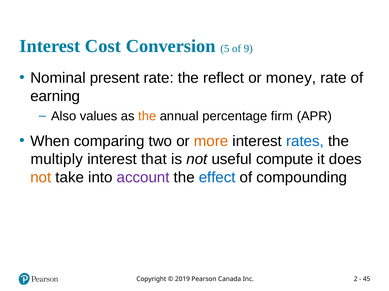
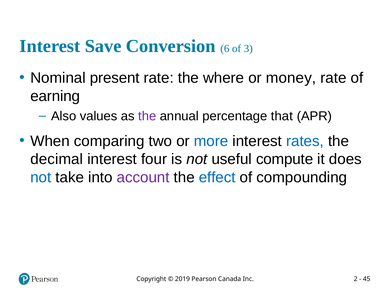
Cost: Cost -> Save (103, 46)
5: 5 -> 6 (225, 49)
9: 9 -> 3 (248, 49)
reflect: reflect -> where (224, 78)
the colour: orange -> purple (147, 116)
firm: firm -> that (282, 116)
more colour: orange -> blue (211, 141)
multiply: multiply -> decimal (57, 160)
that: that -> four (154, 160)
not colour: orange -> blue (41, 178)
